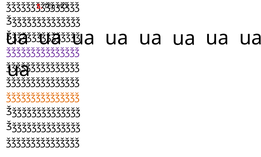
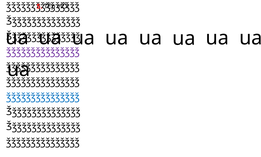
ǯǯǯǯǯǯǯǯǯǯǯǯǯǯǯ colour: orange -> blue (43, 97)
